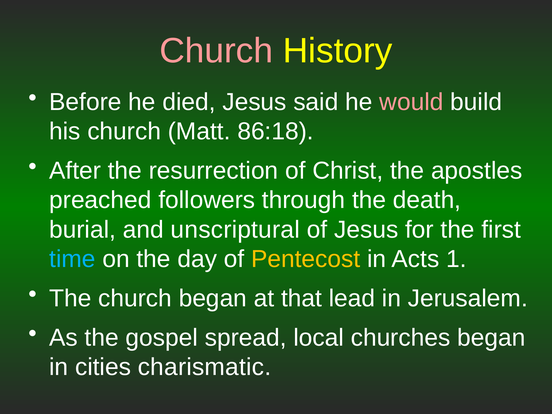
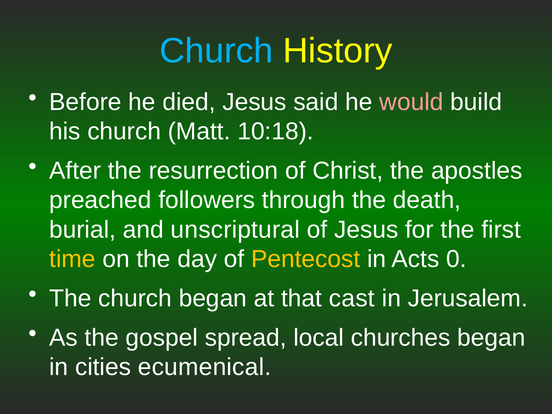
Church colour: pink -> light blue (216, 51)
86:18: 86:18 -> 10:18 (276, 131)
time colour: light blue -> yellow (72, 259)
1: 1 -> 0 (456, 259)
lead: lead -> cast (352, 298)
charismatic: charismatic -> ecumenical (204, 367)
